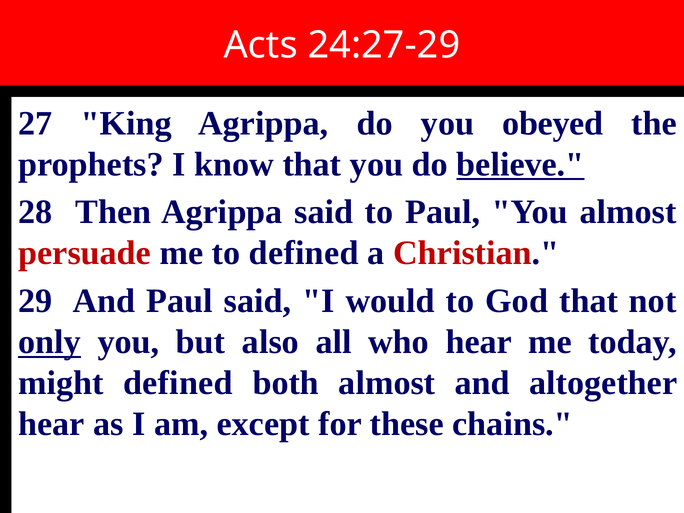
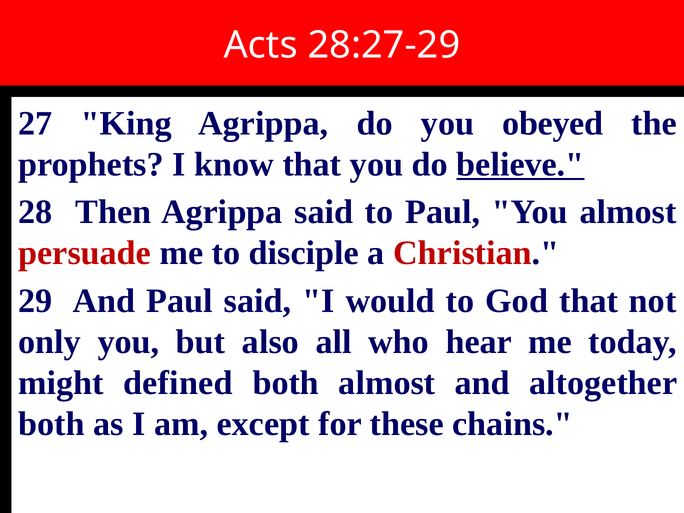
24:27-29: 24:27-29 -> 28:27-29 (384, 45)
to defined: defined -> disciple (304, 253)
only underline: present -> none (50, 342)
hear: hear -> both (51, 424)
